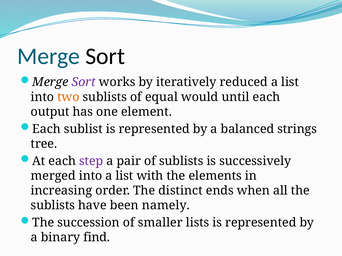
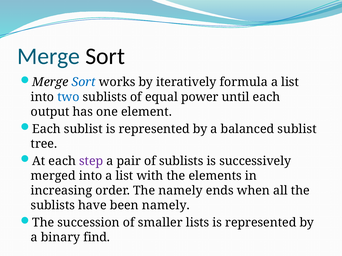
Sort colour: purple -> blue (84, 82)
reduced: reduced -> formula (244, 82)
two colour: orange -> blue (68, 97)
would: would -> power (200, 97)
balanced strings: strings -> sublist (297, 129)
The distinct: distinct -> namely (180, 191)
